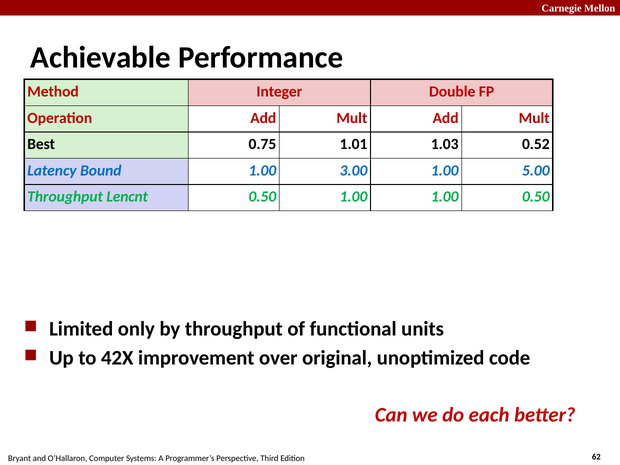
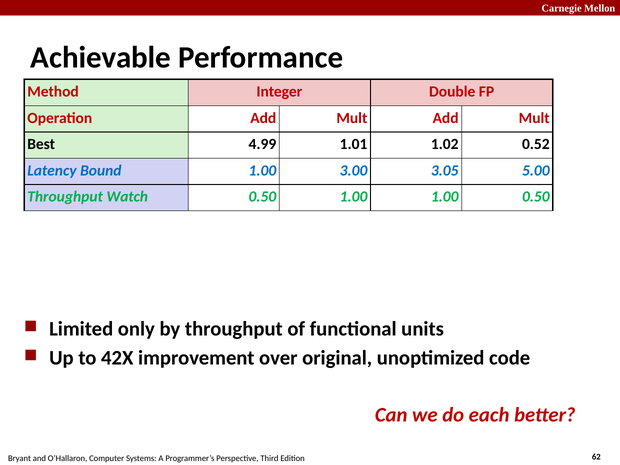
0.75: 0.75 -> 4.99 (262, 144)
1.03: 1.03 -> 1.02 (445, 144)
3.00 1.00: 1.00 -> 3.05 (445, 171)
Lencnt: Lencnt -> Watch (127, 197)
